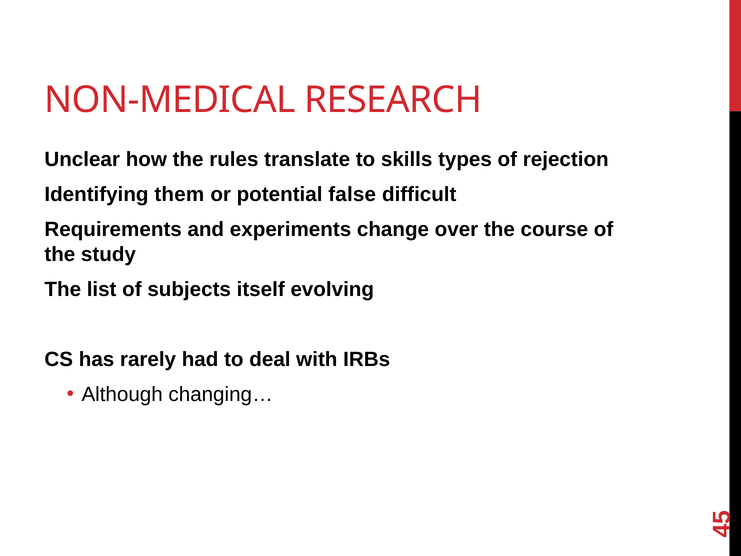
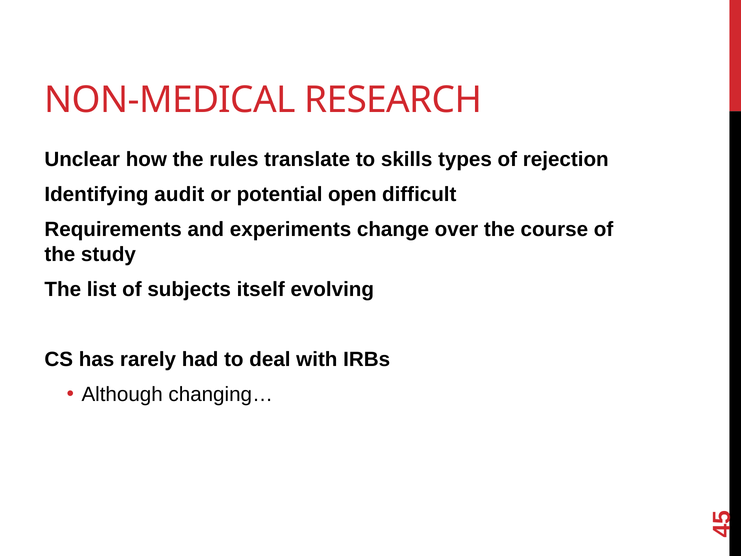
them: them -> audit (179, 195)
false: false -> open (352, 195)
